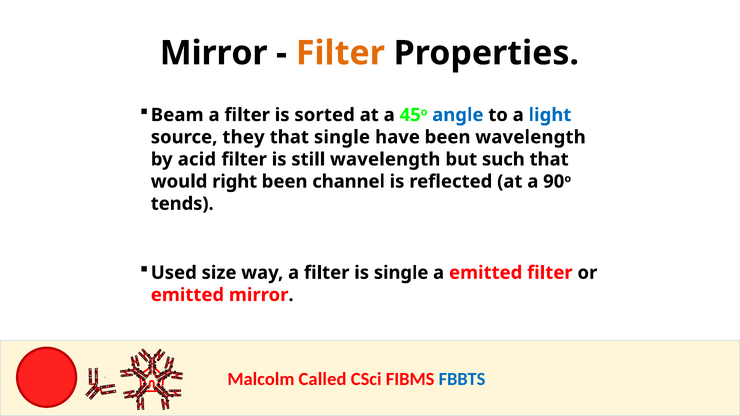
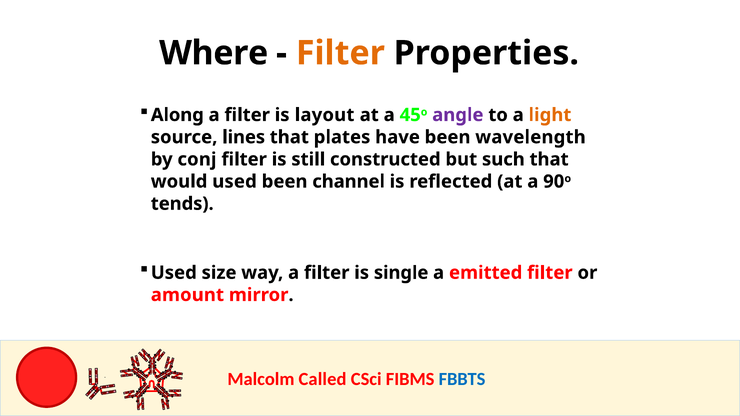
Mirror: Mirror -> Where (214, 53)
Beam: Beam -> Along (177, 115)
sorted: sorted -> layout (325, 115)
angle colour: blue -> purple (458, 115)
light colour: blue -> orange (550, 115)
they: they -> lines (244, 137)
that single: single -> plates (342, 137)
acid: acid -> conj (197, 159)
still wavelength: wavelength -> constructed (385, 159)
would right: right -> used (234, 182)
emitted: emitted -> amount (187, 295)
